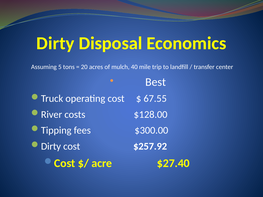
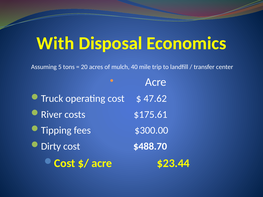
Dirty: Dirty -> With (55, 43)
Best: Best -> Acre (156, 82)
67.55: 67.55 -> 47.62 (155, 99)
$128.00: $128.00 -> $175.61 (151, 115)
$257.92: $257.92 -> $488.70 (150, 146)
$27.40: $27.40 -> $23.44 (173, 163)
